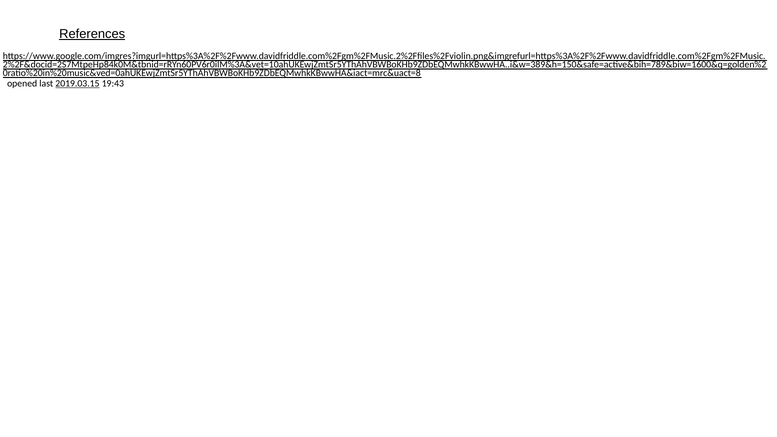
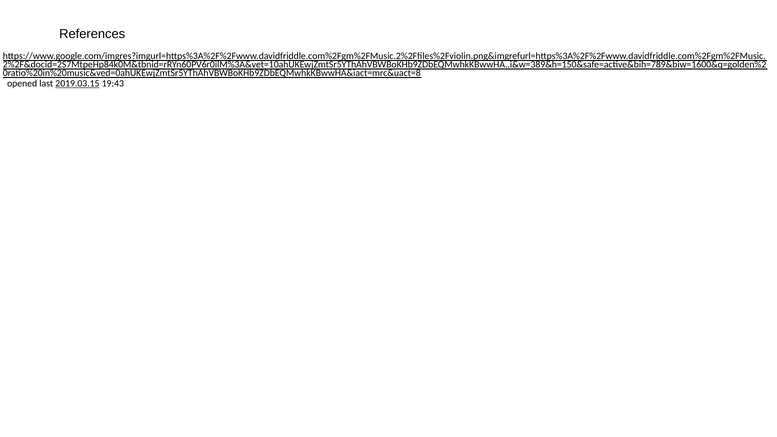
References underline: present -> none (92, 34)
